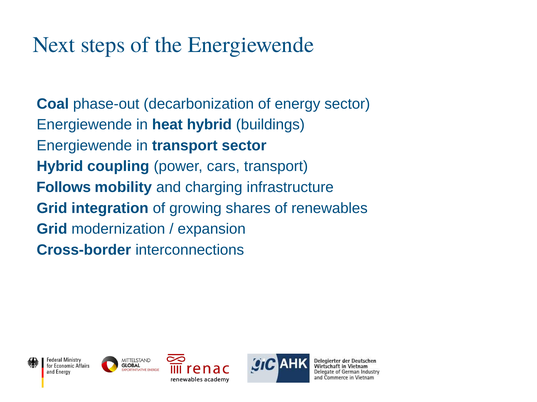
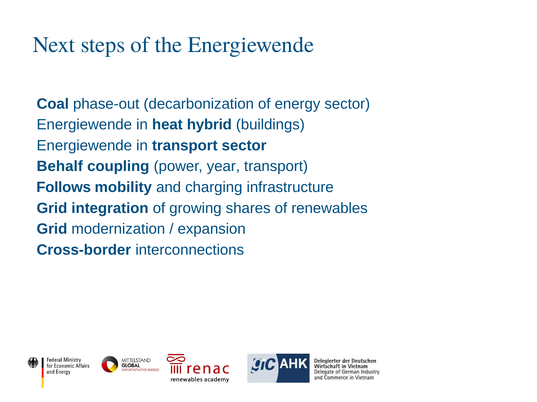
Hybrid: Hybrid -> Behalf (60, 167)
cars: cars -> year (223, 167)
